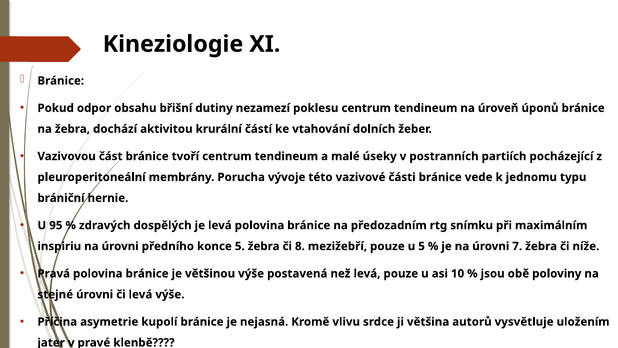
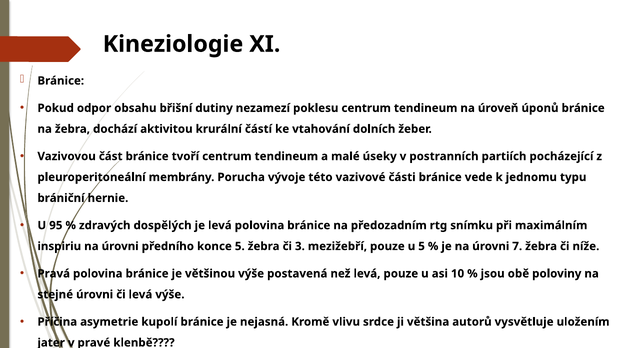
8: 8 -> 3 (300, 246)
